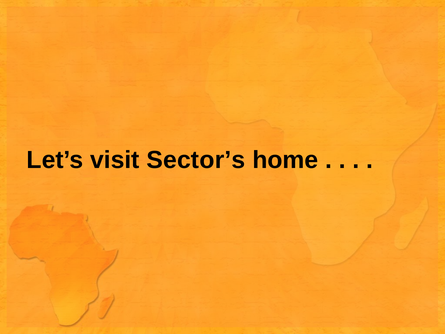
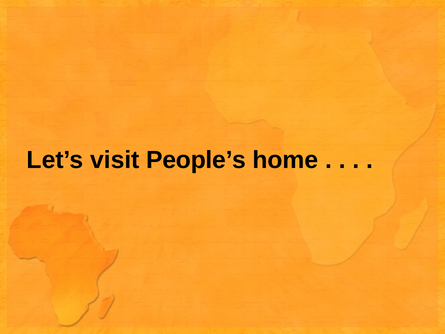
Sector’s: Sector’s -> People’s (196, 160)
